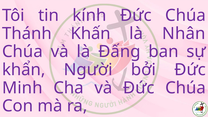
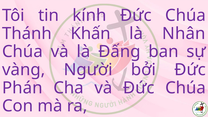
khẩn: khẩn -> vàng (24, 70)
Minh: Minh -> Phán (22, 88)
